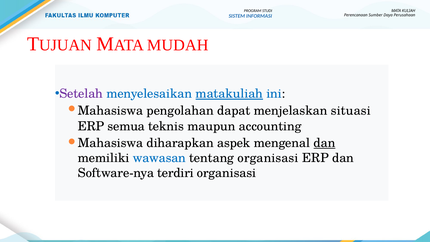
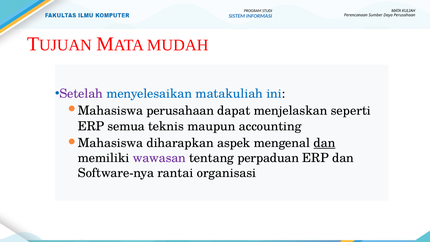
matakuliah underline: present -> none (229, 94)
Mahasiswa pengolahan: pengolahan -> perusahaan (180, 111)
situasi: situasi -> seperti (351, 111)
wawasan colour: blue -> purple (159, 158)
tentang organisasi: organisasi -> perpaduan (268, 158)
terdiri: terdiri -> rantai (175, 173)
